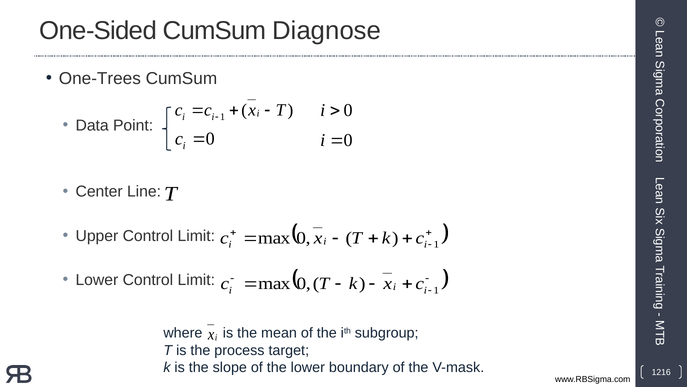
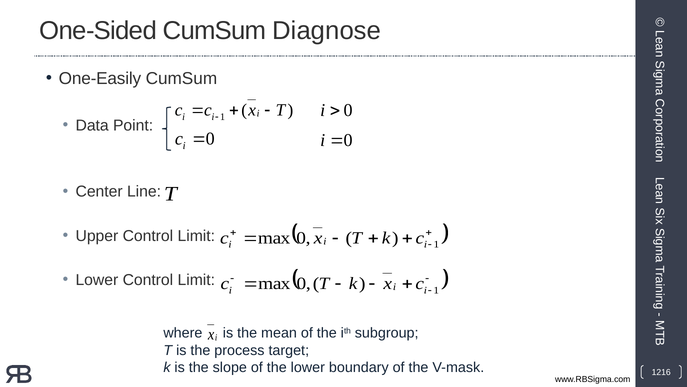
One-Trees: One-Trees -> One-Easily (100, 78)
